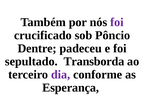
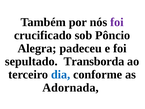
Dentre: Dentre -> Alegra (37, 48)
dia colour: purple -> blue (61, 74)
Esperança: Esperança -> Adornada (71, 87)
